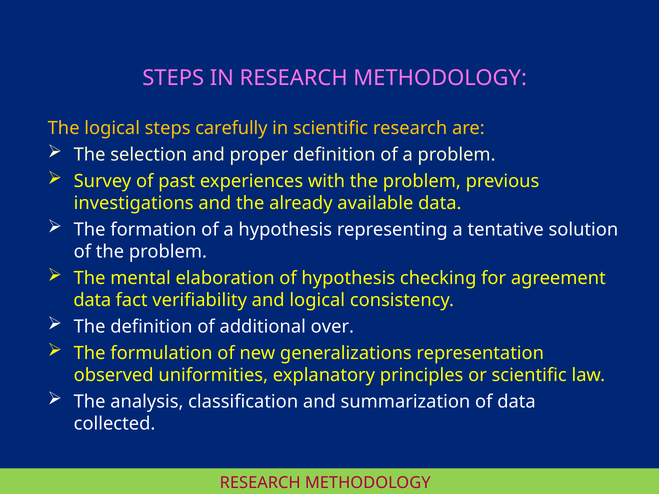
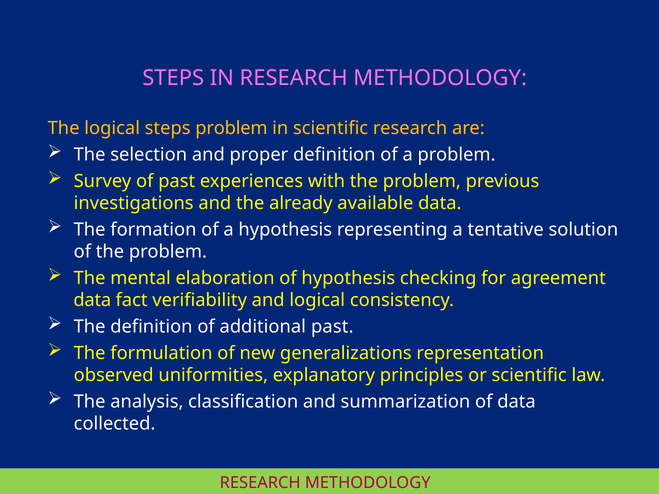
steps carefully: carefully -> problem (231, 128)
additional over: over -> past (332, 327)
